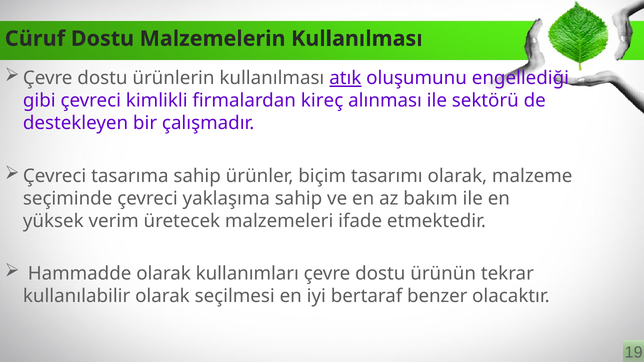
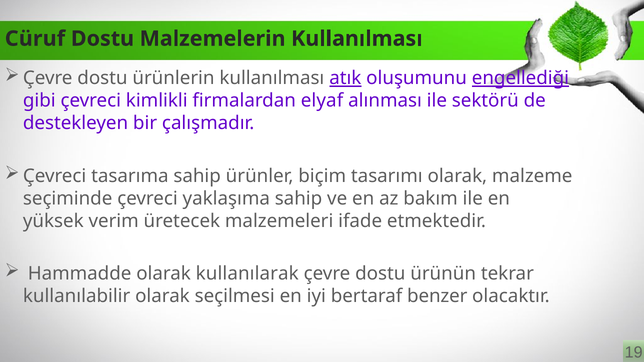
engellediği underline: none -> present (520, 78)
kireç: kireç -> elyaf (322, 101)
kullanımları: kullanımları -> kullanılarak (247, 274)
